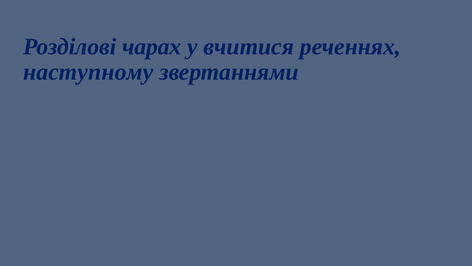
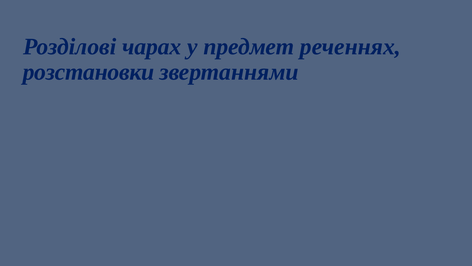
вчитися: вчитися -> предмет (249, 46)
наступному: наступному -> розстановки (88, 72)
